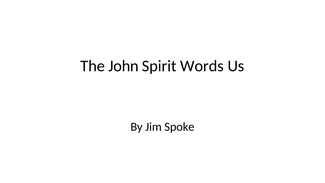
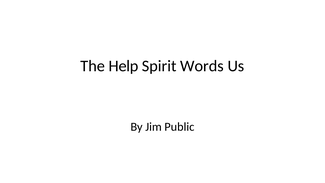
John: John -> Help (124, 66)
Spoke: Spoke -> Public (179, 127)
